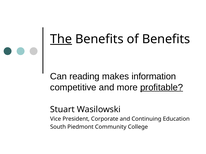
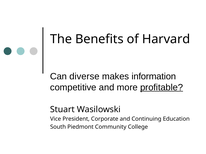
The underline: present -> none (61, 39)
of Benefits: Benefits -> Harvard (166, 39)
reading: reading -> diverse (84, 77)
